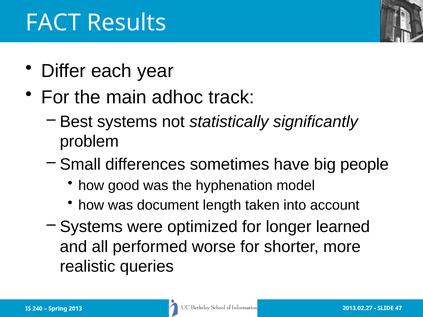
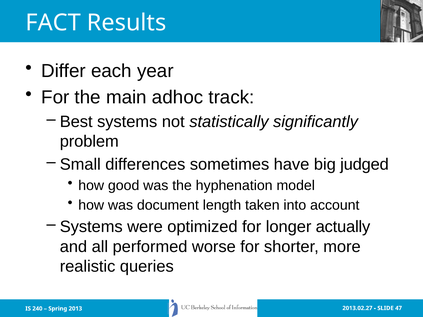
people: people -> judged (364, 165)
learned: learned -> actually (343, 227)
